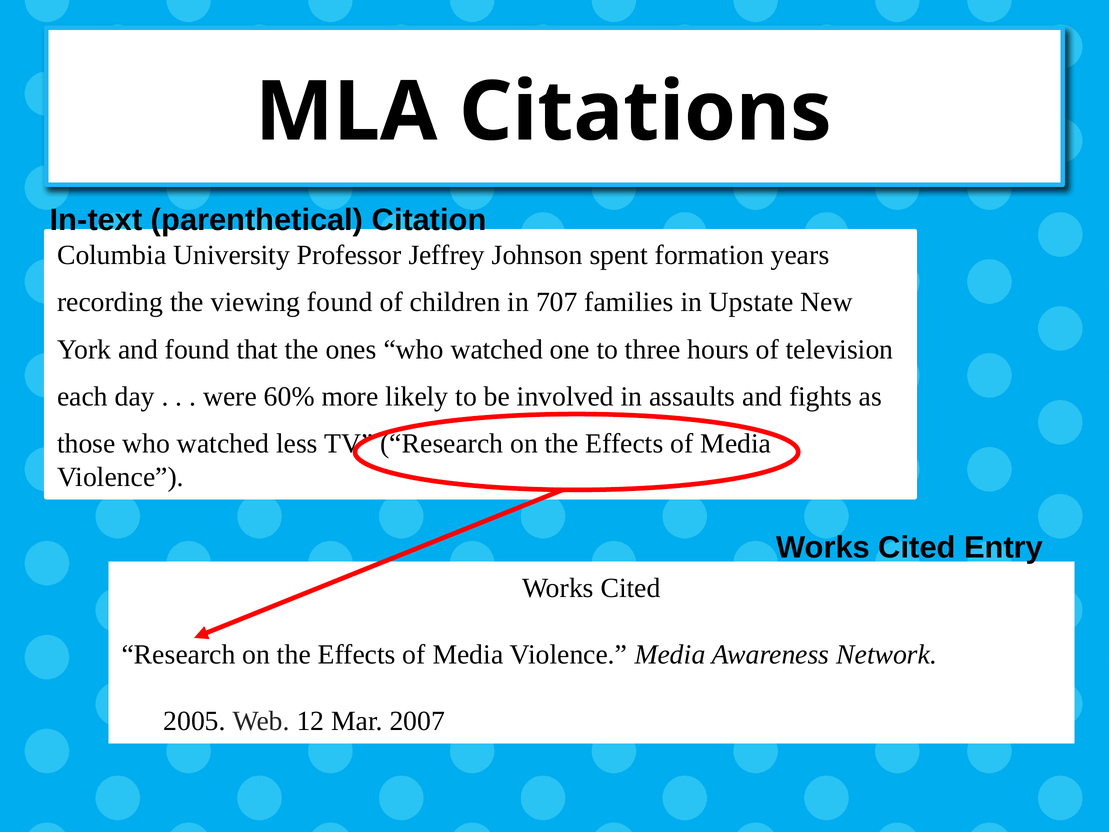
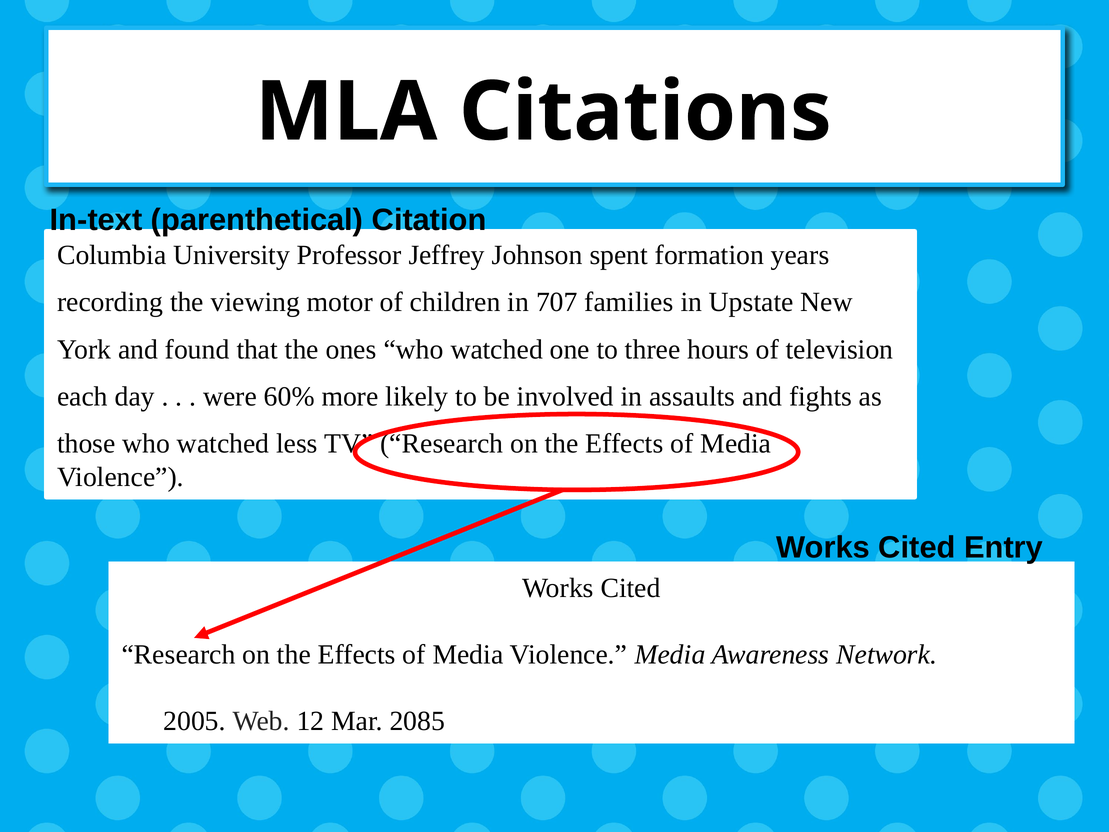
viewing found: found -> motor (340, 302)
2007: 2007 -> 2085 (417, 721)
